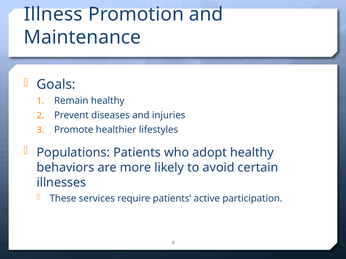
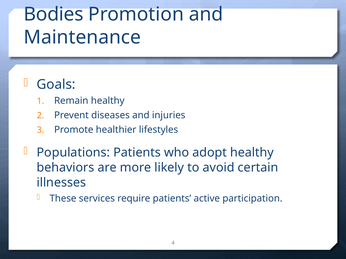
Illness: Illness -> Bodies (54, 14)
